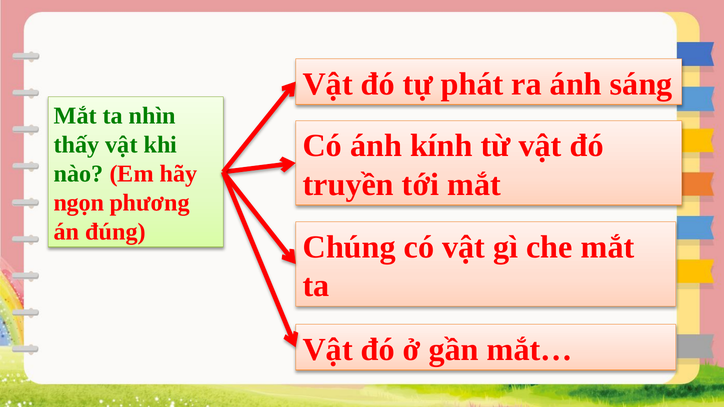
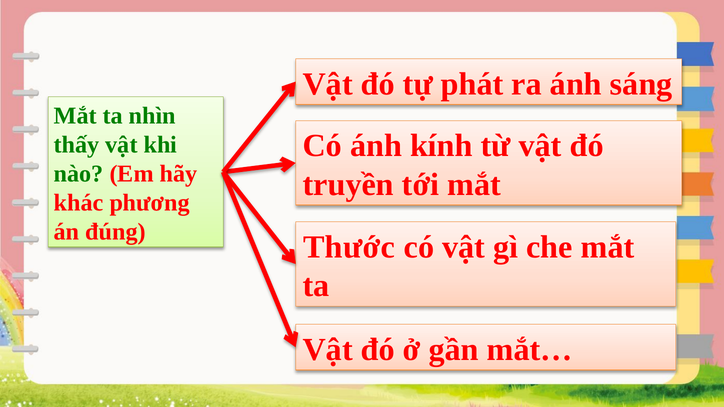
ngọn: ngọn -> khác (79, 203)
Chúng: Chúng -> Thước (349, 247)
